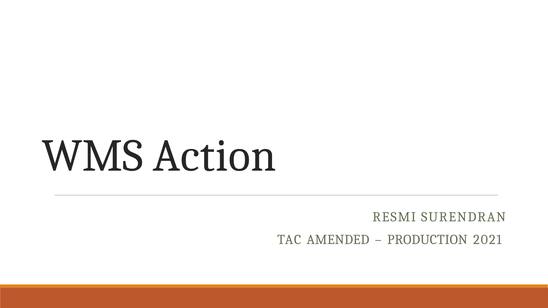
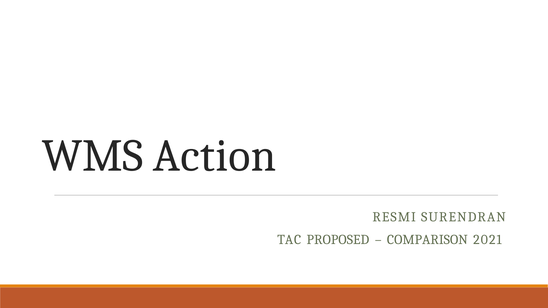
AMENDED: AMENDED -> PROPOSED (338, 240)
PRODUCTION: PRODUCTION -> COMPARISON (427, 240)
